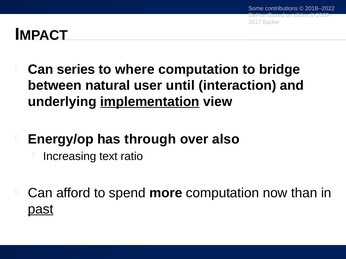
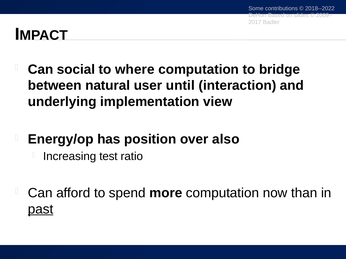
series: series -> social (76, 70)
implementation underline: present -> none (150, 102)
through: through -> position (150, 140)
text: text -> test (108, 157)
